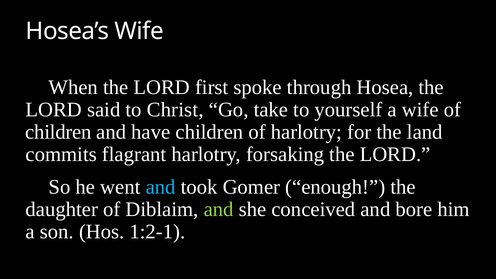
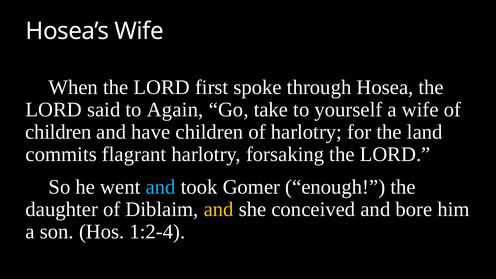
Christ: Christ -> Again (175, 110)
and colour: light green -> yellow (219, 209)
1:2-1: 1:2-1 -> 1:2-4 (157, 232)
